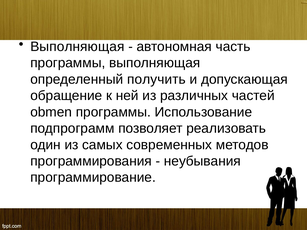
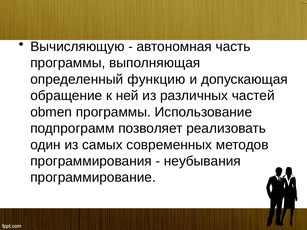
Выполняющая: Выполняющая -> Вычисляющую (77, 47)
получить: получить -> функцию (156, 79)
